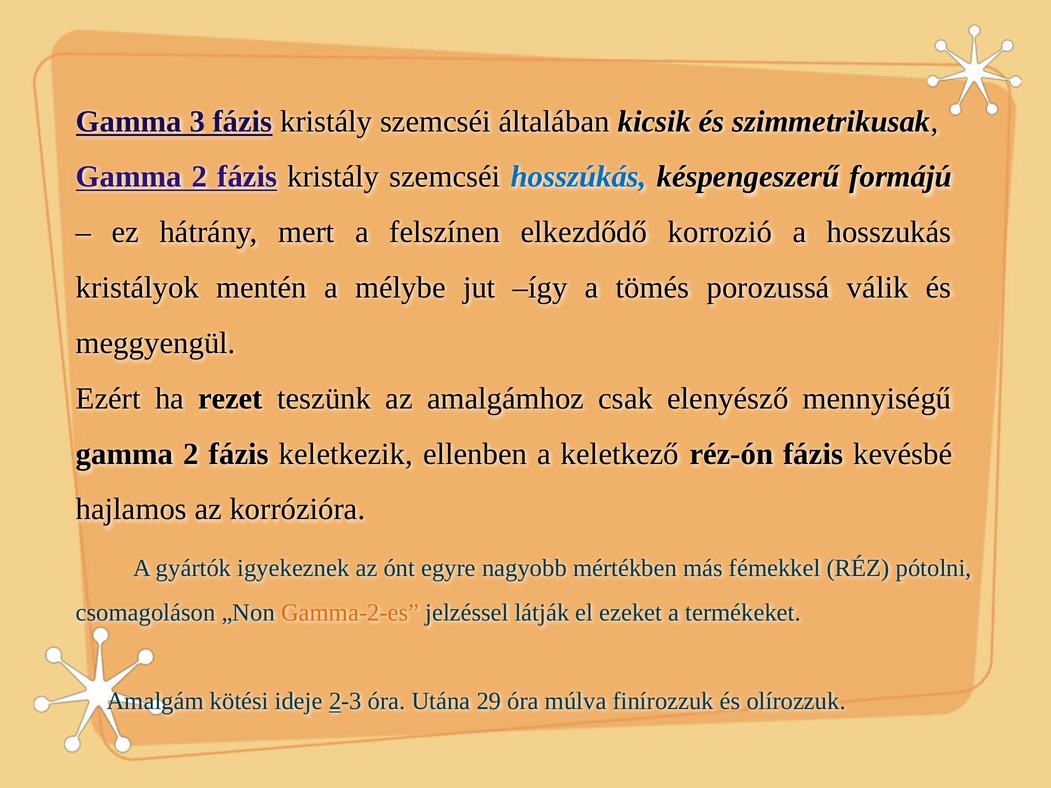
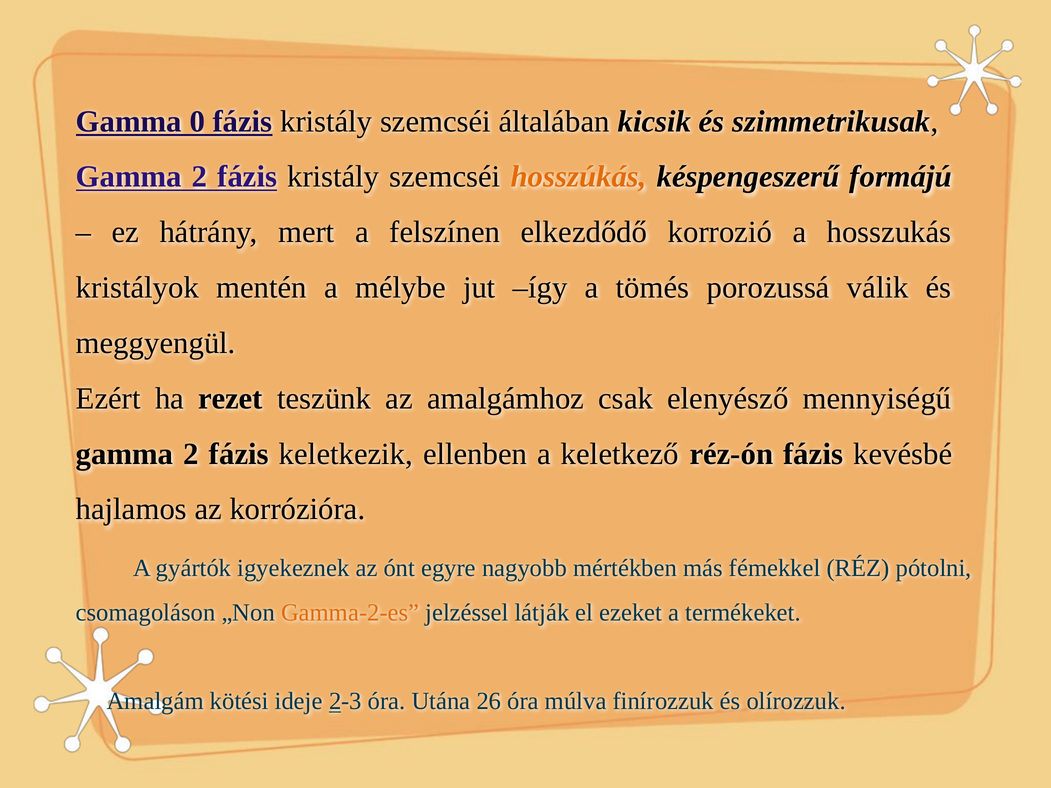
3: 3 -> 0 (197, 121)
hosszúkás colour: blue -> orange (579, 177)
29: 29 -> 26 (489, 701)
